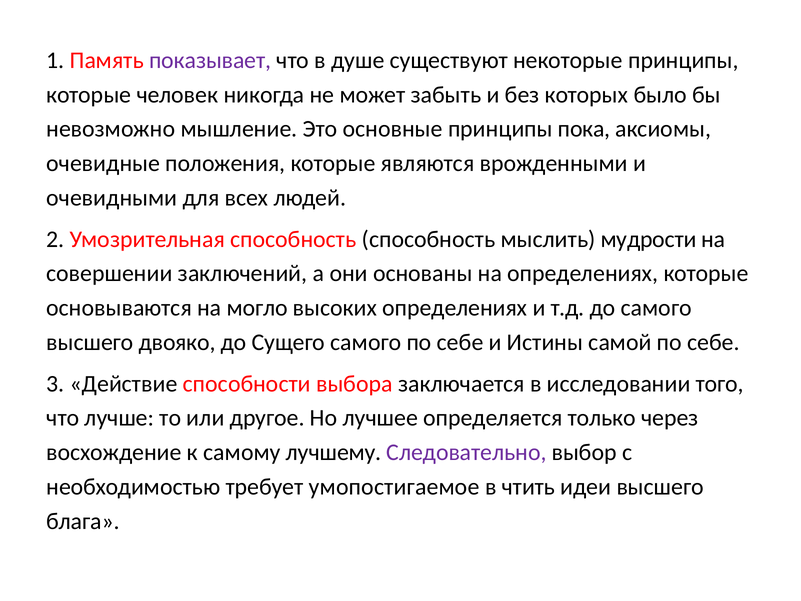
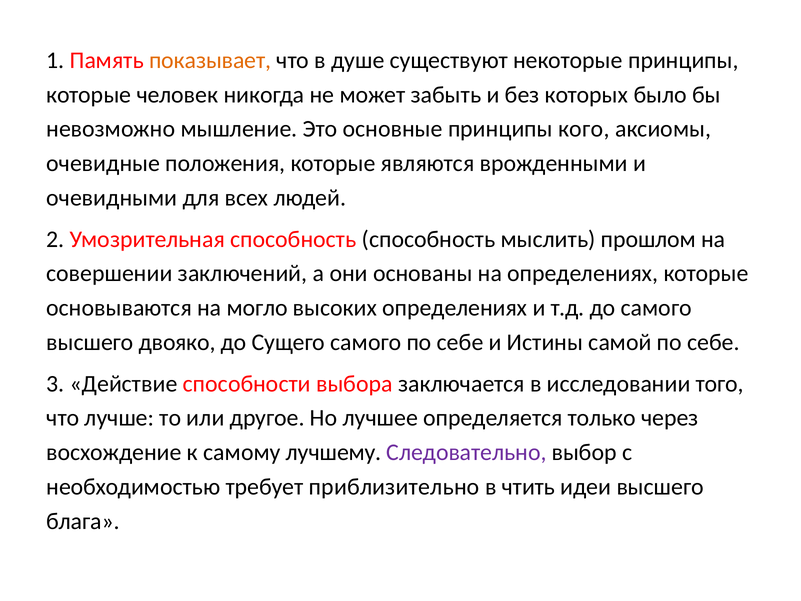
показывает colour: purple -> orange (210, 60)
пока: пока -> кого (584, 129)
мудрости: мудрости -> прошлом (648, 239)
умопостигаемое: умопостигаемое -> приблизительно (394, 487)
